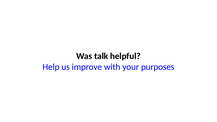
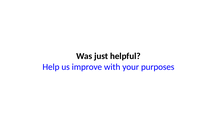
talk: talk -> just (101, 56)
